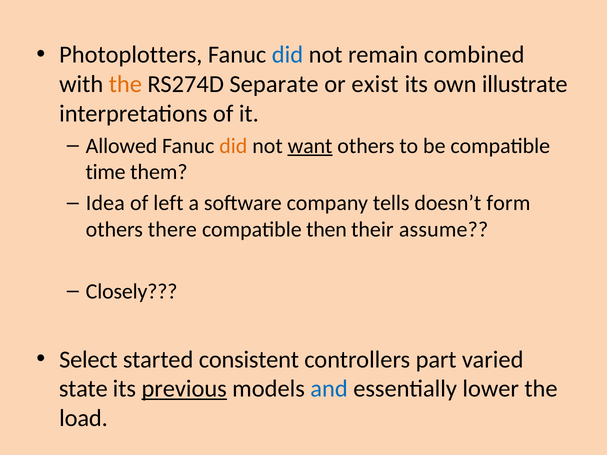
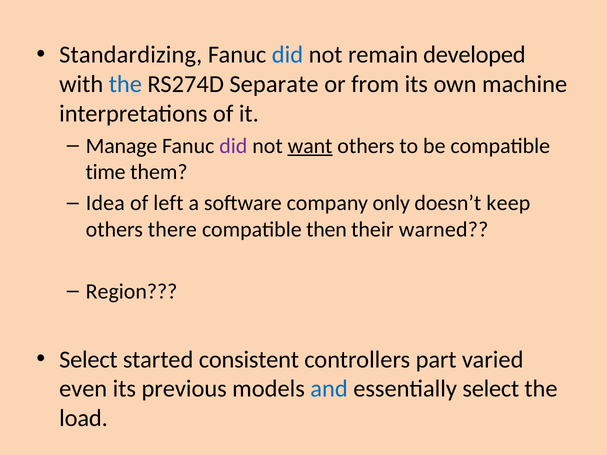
Photoplotters: Photoplotters -> Standardizing (131, 55)
combined: combined -> developed (474, 55)
the colour: orange -> blue (125, 84)
exist: exist -> from (375, 84)
illustrate: illustrate -> machine (525, 84)
Allowed: Allowed -> Manage (122, 146)
did colour: orange -> purple (233, 146)
tells: tells -> only (391, 203)
form: form -> keep (508, 203)
assume: assume -> warned (444, 229)
Closely: Closely -> Region (132, 292)
state: state -> even (83, 389)
previous underline: present -> none (184, 389)
essentially lower: lower -> select (491, 389)
